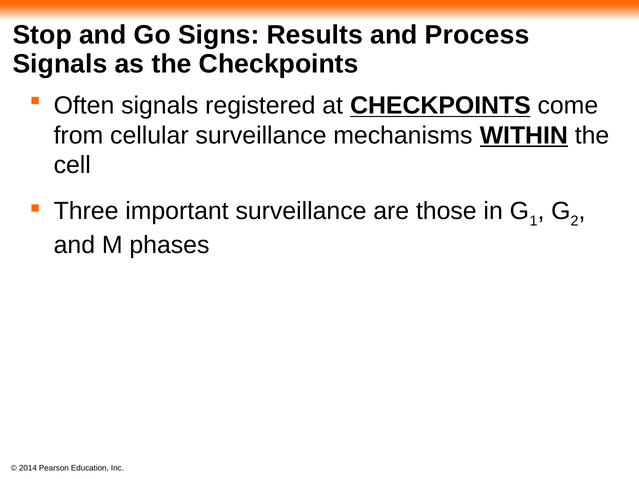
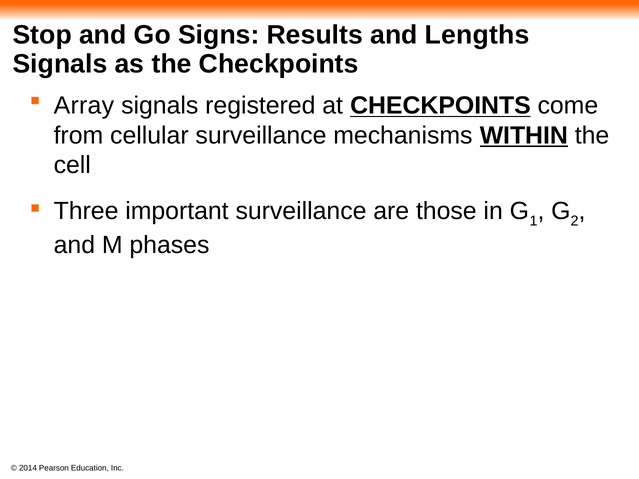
Process: Process -> Lengths (477, 35)
Often: Often -> Array (84, 106)
